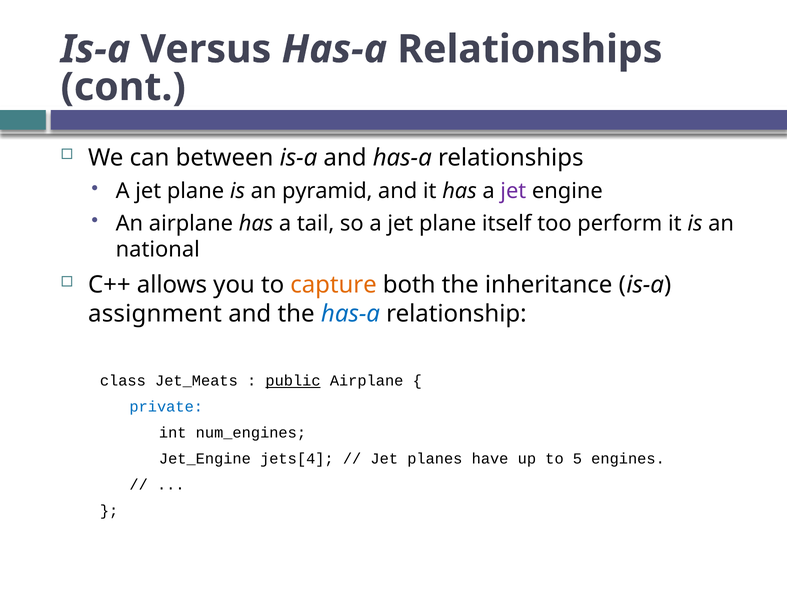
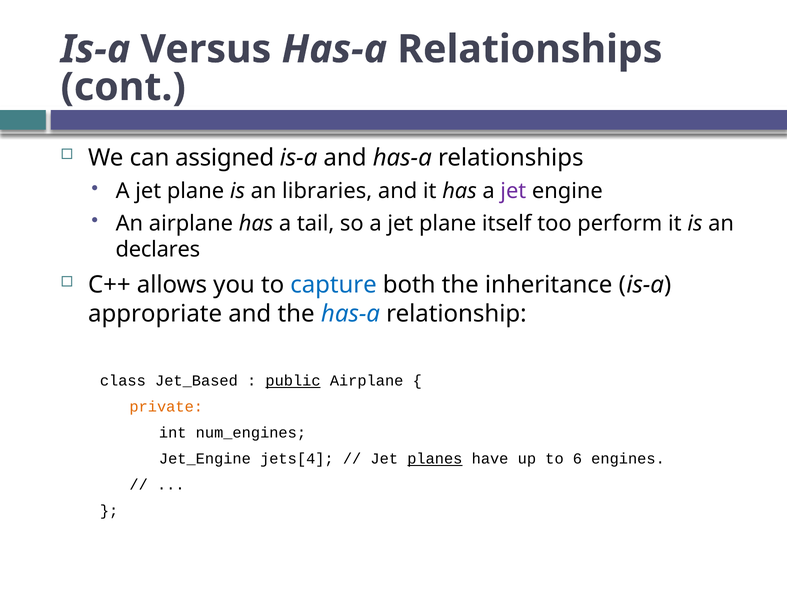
between: between -> assigned (225, 158)
pyramid: pyramid -> libraries (327, 191)
national: national -> declares (158, 250)
capture colour: orange -> blue (334, 285)
assignment: assignment -> appropriate (155, 314)
Jet_Meats: Jet_Meats -> Jet_Based (196, 381)
private colour: blue -> orange (166, 407)
planes underline: none -> present (435, 459)
5: 5 -> 6 (577, 459)
